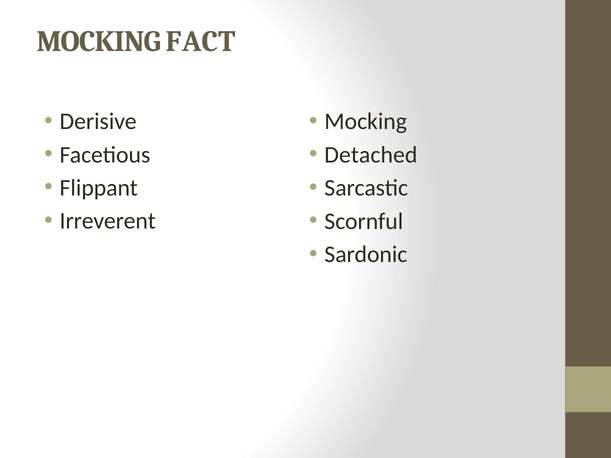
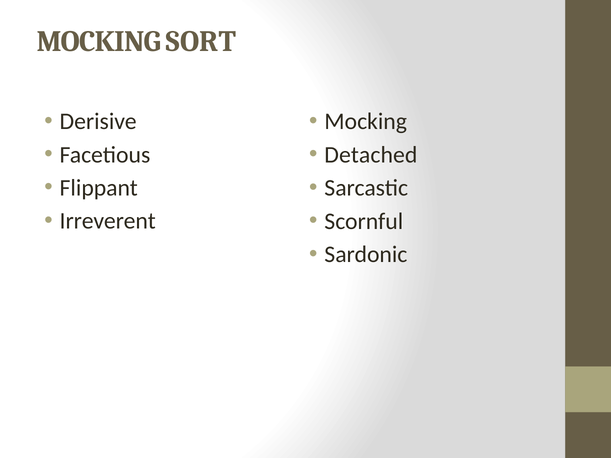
FACT: FACT -> SORT (201, 41)
